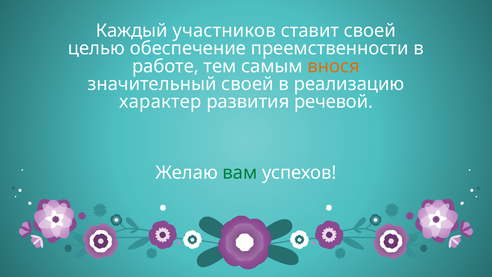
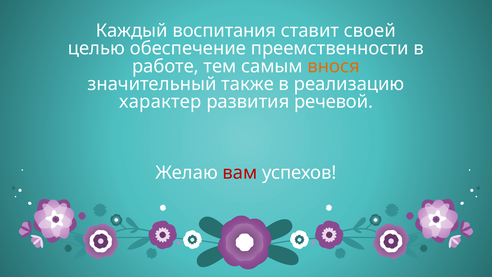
участников: участников -> воспитания (224, 31)
значительный своей: своей -> также (248, 84)
вам colour: green -> red (240, 172)
